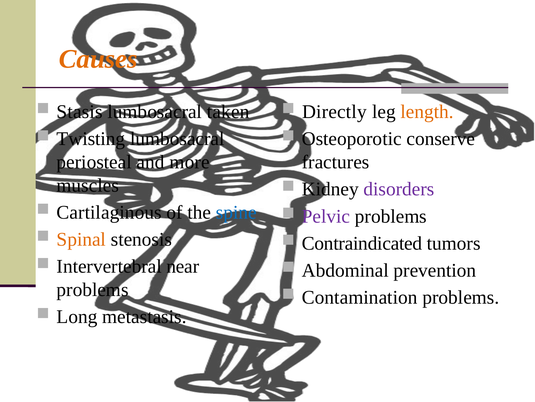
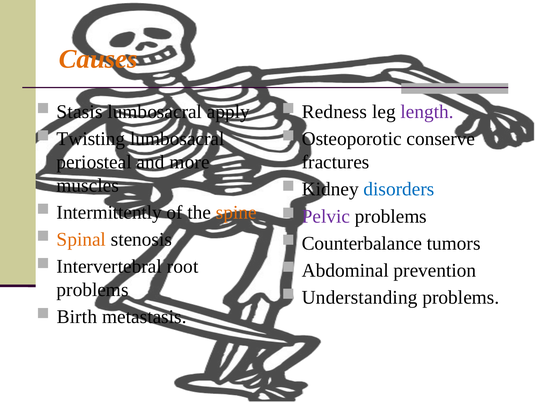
taken: taken -> apply (228, 112)
Directly: Directly -> Redness (334, 112)
length colour: orange -> purple (427, 112)
disorders colour: purple -> blue (399, 189)
Cartilaginous: Cartilaginous -> Intermittently (109, 212)
spine colour: blue -> orange (236, 212)
Contraindicated: Contraindicated -> Counterbalance (362, 243)
near: near -> root (183, 266)
Contamination: Contamination -> Understanding (360, 297)
Long: Long -> Birth (77, 316)
